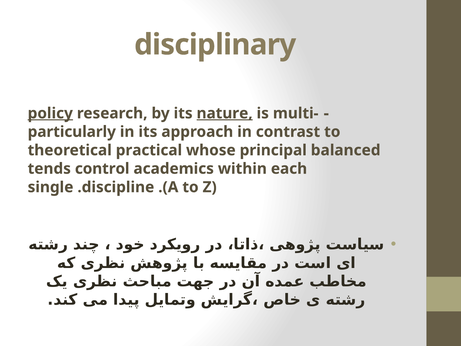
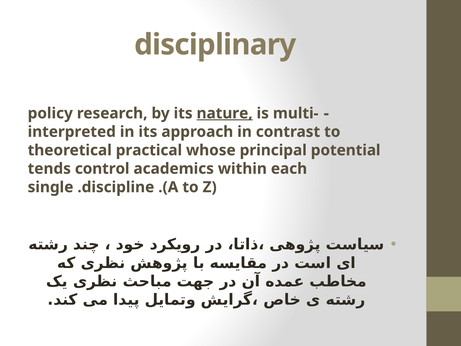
policy underline: present -> none (50, 113)
particularly: particularly -> interpreted (72, 132)
balanced: balanced -> potential (346, 150)
